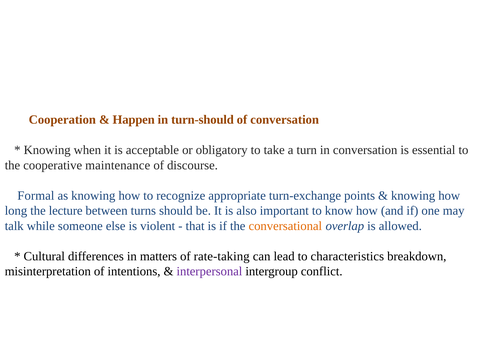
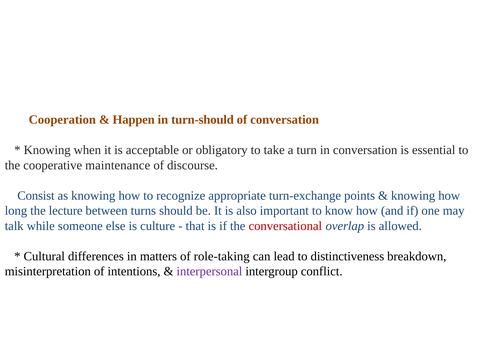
Formal: Formal -> Consist (36, 196)
violent: violent -> culture (158, 226)
conversational colour: orange -> red (285, 226)
rate-taking: rate-taking -> role-taking (222, 256)
characteristics: characteristics -> distinctiveness (347, 256)
